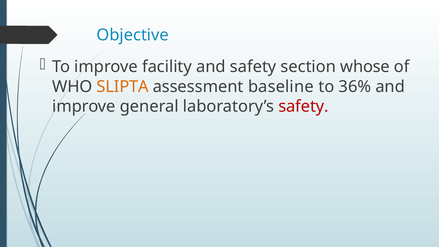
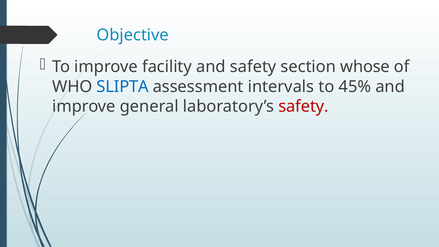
SLIPTA colour: orange -> blue (123, 87)
baseline: baseline -> intervals (281, 87)
36%: 36% -> 45% (355, 87)
